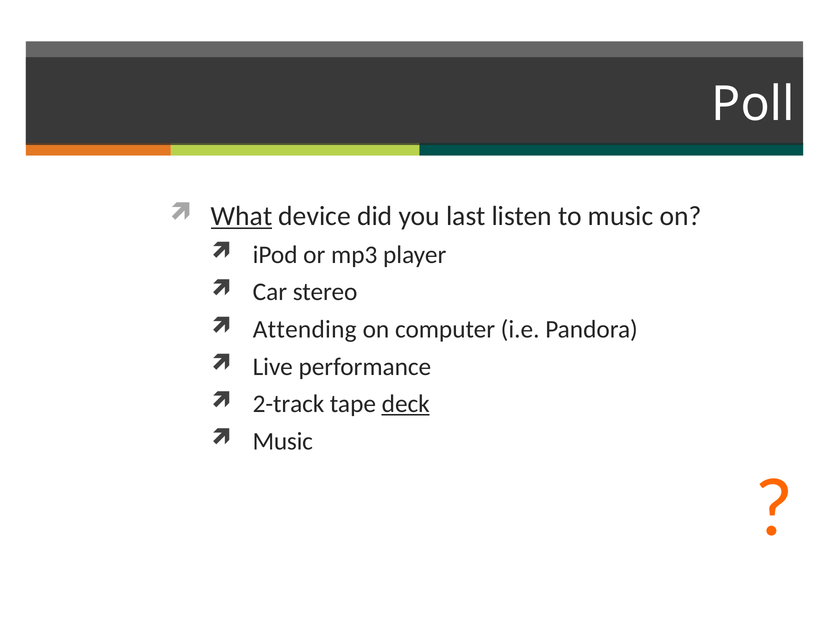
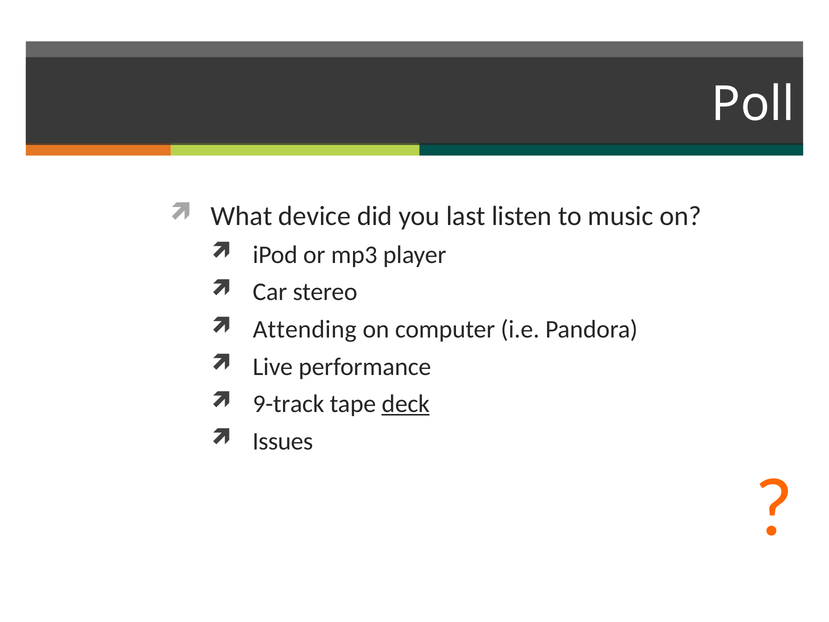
What underline: present -> none (242, 216)
2-track: 2-track -> 9-track (289, 404)
Music: Music -> Issues (283, 441)
